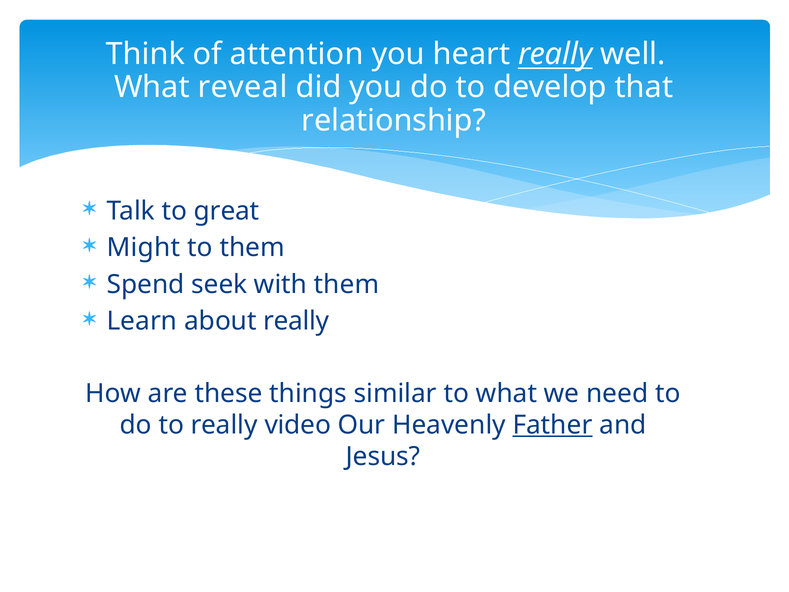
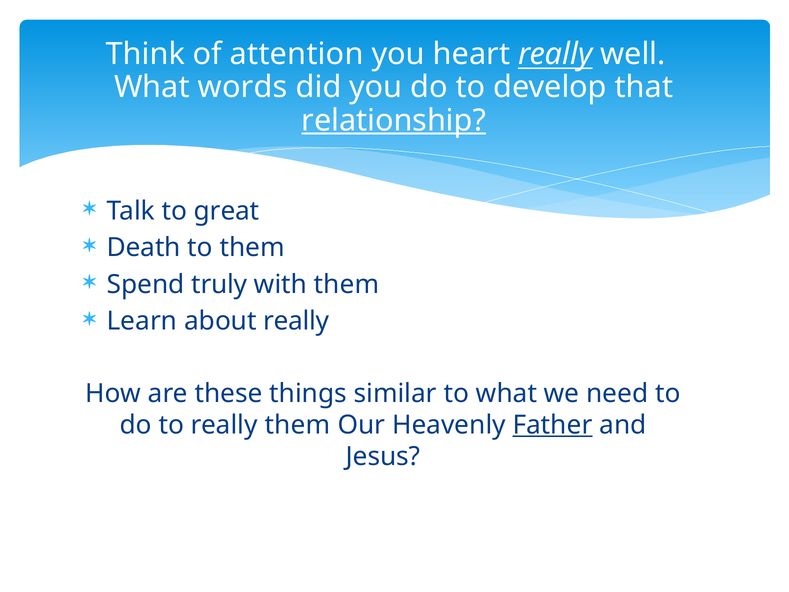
reveal: reveal -> words (243, 87)
relationship underline: none -> present (394, 120)
Might: Might -> Death (144, 248)
seek: seek -> truly (219, 284)
really video: video -> them (298, 425)
